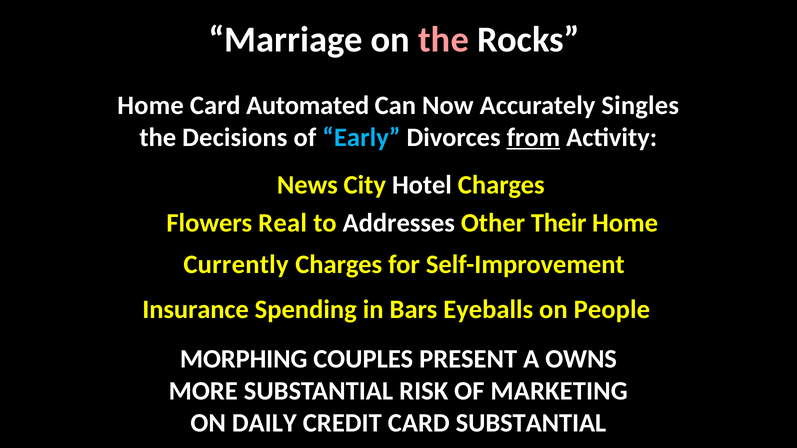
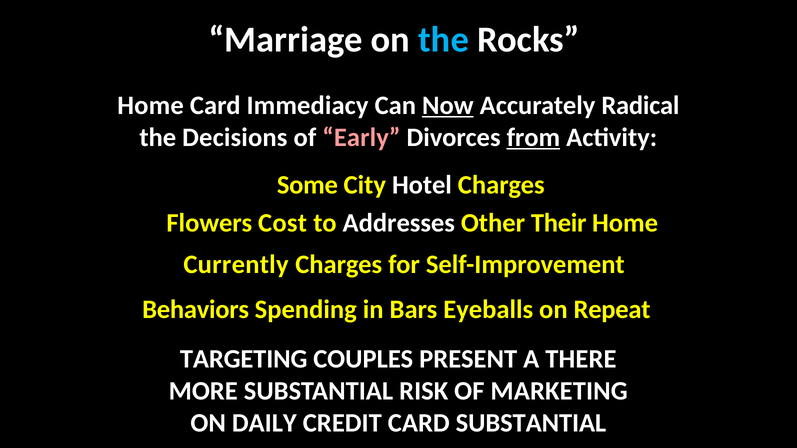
the colour: pink -> light blue (444, 40)
Automated: Automated -> Immediacy (308, 105)
Now underline: none -> present (448, 105)
Singles: Singles -> Radical (640, 105)
Early colour: light blue -> pink (361, 137)
News: News -> Some (307, 185)
Real: Real -> Cost (283, 223)
Insurance: Insurance -> Behaviors (196, 310)
People: People -> Repeat (612, 310)
MORPHING: MORPHING -> TARGETING (244, 359)
OWNS: OWNS -> THERE (581, 359)
